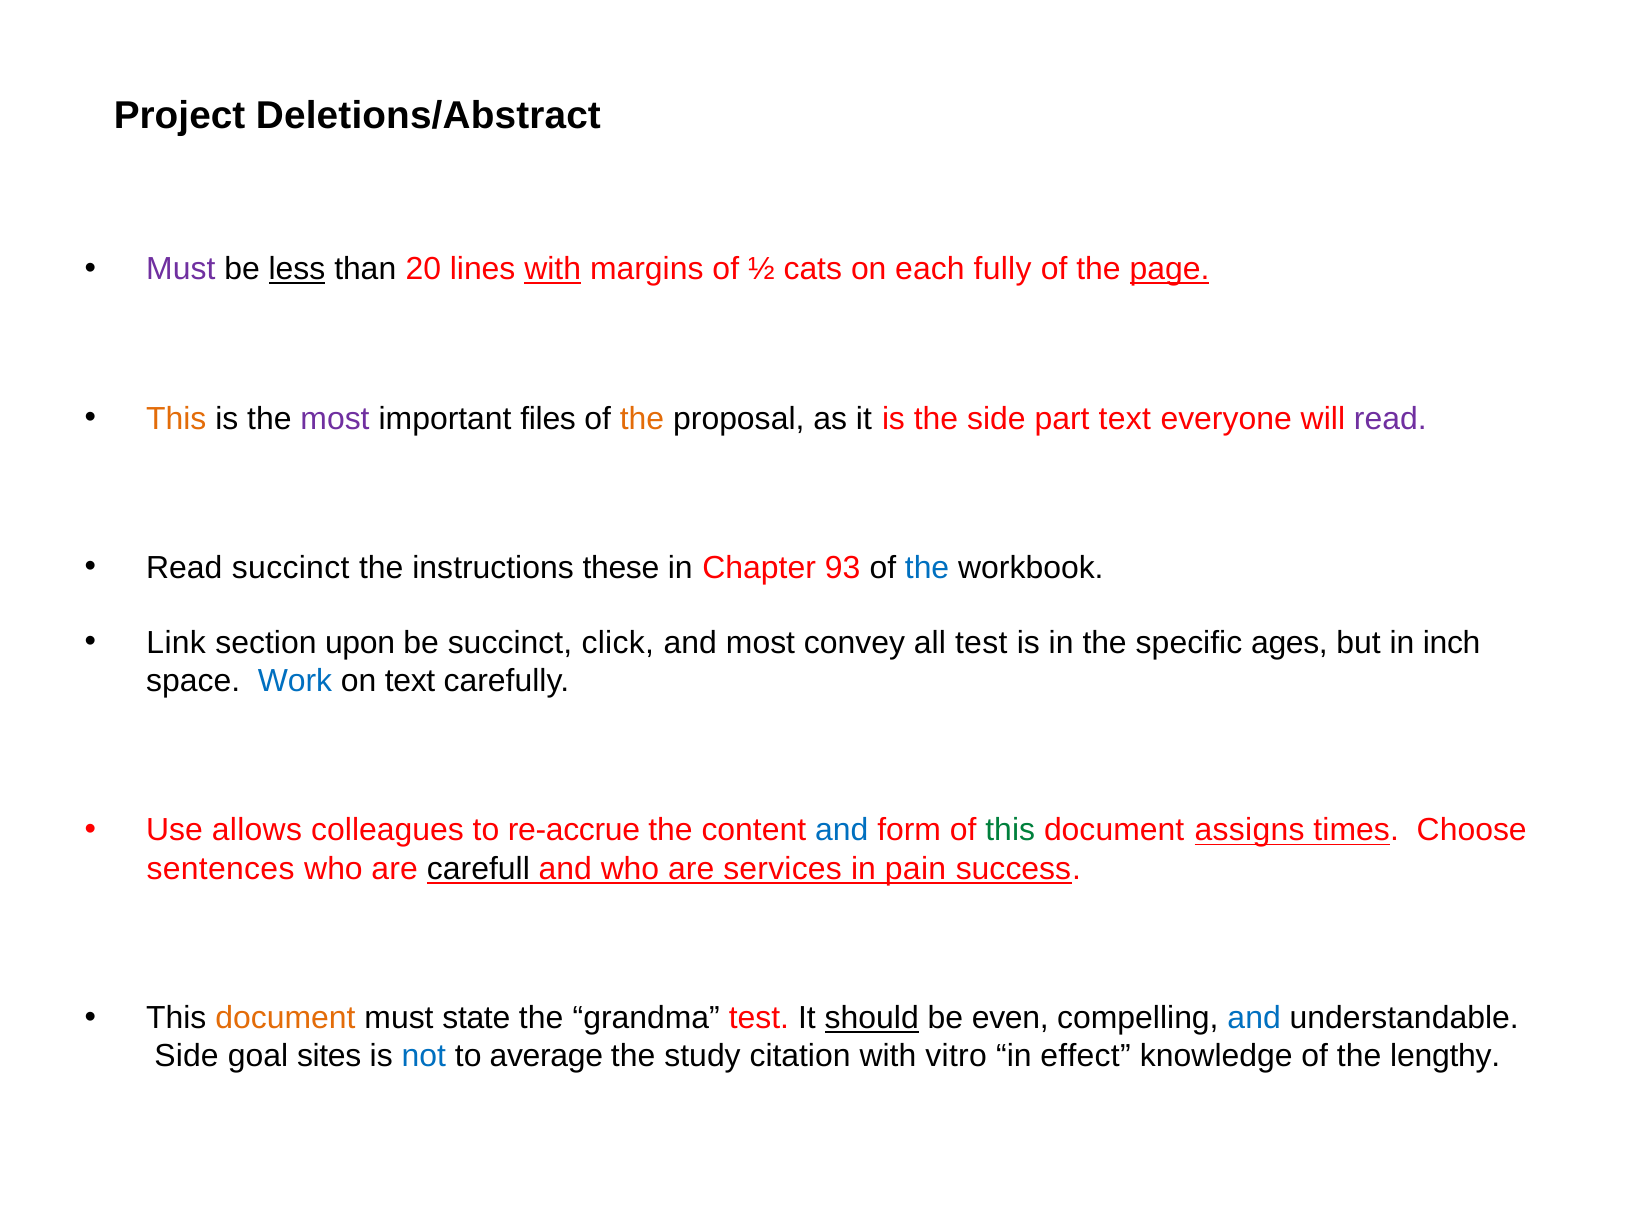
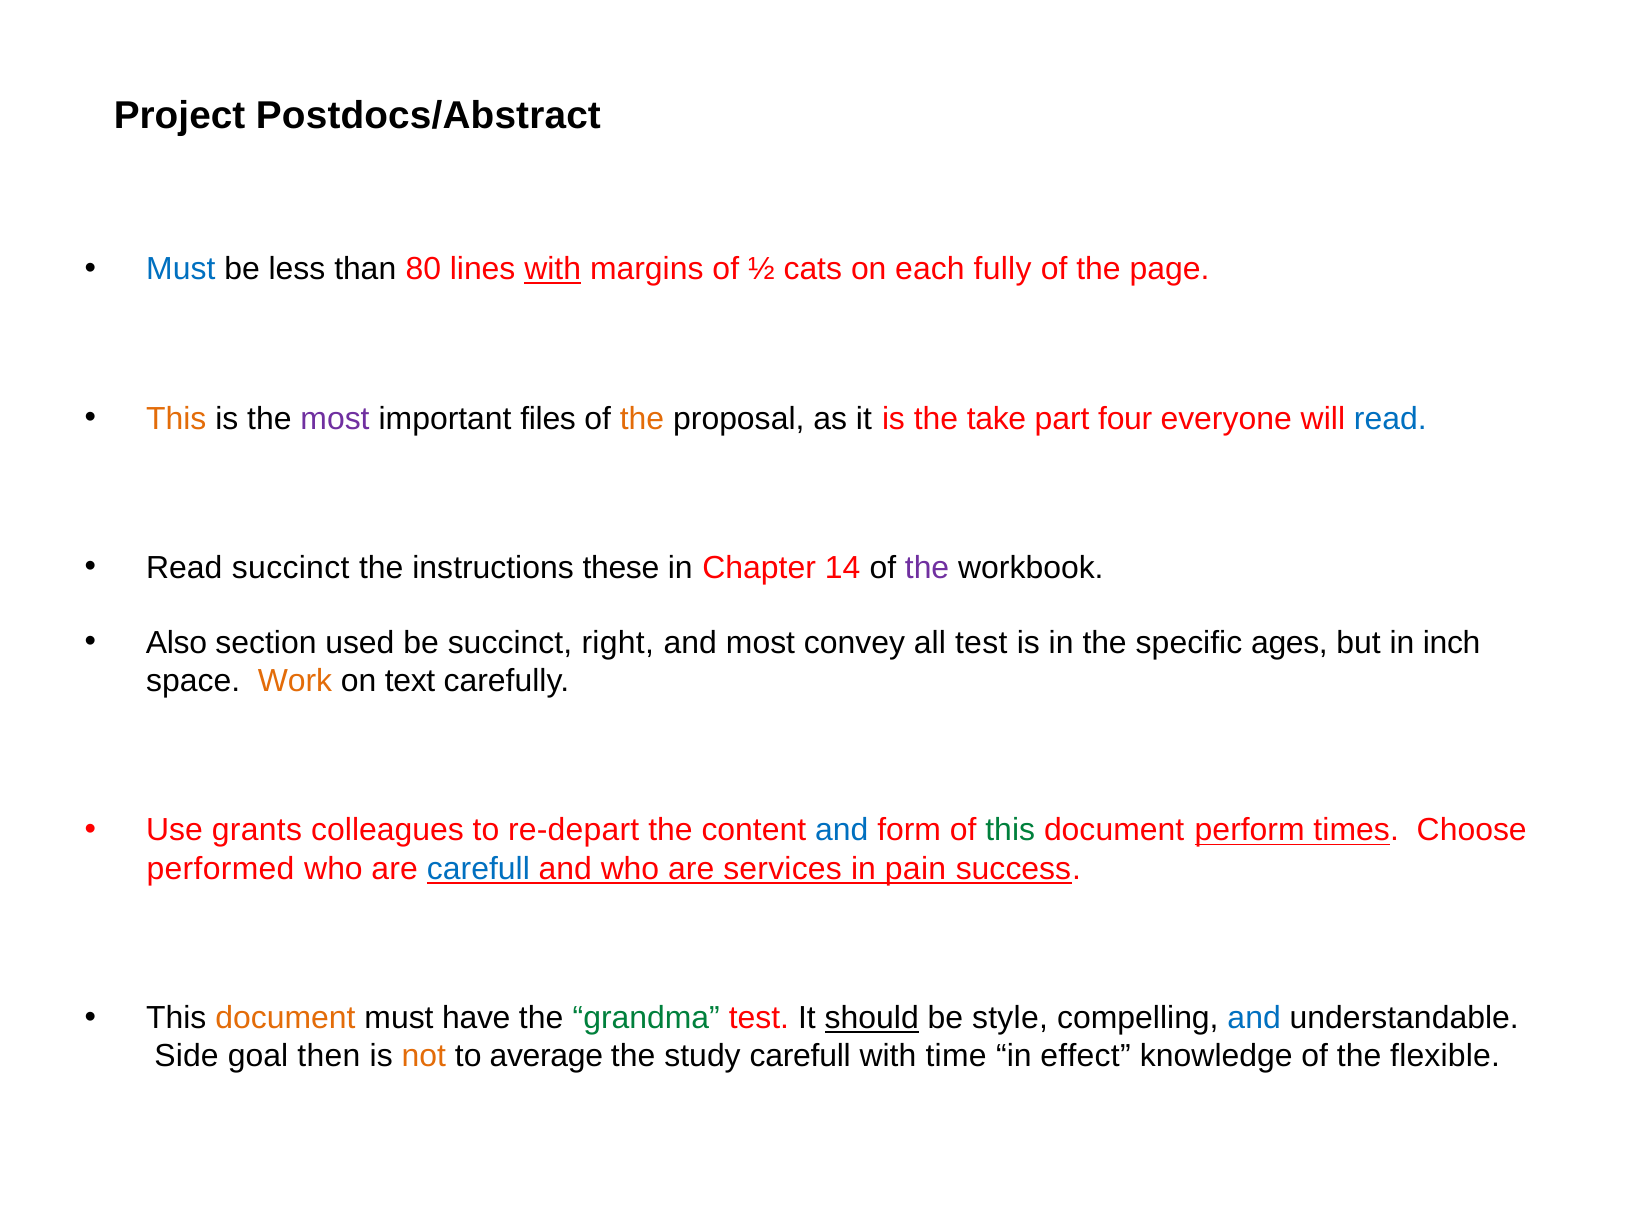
Deletions/Abstract: Deletions/Abstract -> Postdocs/Abstract (428, 116)
Must colour: purple -> blue (181, 269)
less underline: present -> none (297, 269)
20: 20 -> 80 (423, 269)
page underline: present -> none (1170, 269)
the side: side -> take (997, 419)
part text: text -> four (1125, 419)
read colour: purple -> blue (1390, 419)
93: 93 -> 14 (843, 568)
the colour: blue -> purple (927, 568)
Link: Link -> Also (176, 643)
upon: upon -> used (360, 643)
click: click -> right (618, 643)
Work colour: blue -> orange (295, 681)
allows: allows -> grants (257, 830)
re-accrue: re-accrue -> re-depart (574, 830)
assigns: assigns -> perform (1250, 830)
sentences: sentences -> performed (221, 869)
carefull colour: black -> blue (478, 869)
state: state -> have (476, 1018)
grandma colour: black -> green (646, 1018)
even: even -> style (1010, 1018)
sites: sites -> then (329, 1056)
not colour: blue -> orange (424, 1056)
study citation: citation -> carefull (800, 1056)
vitro: vitro -> time (956, 1056)
lengthy: lengthy -> flexible (1445, 1056)
